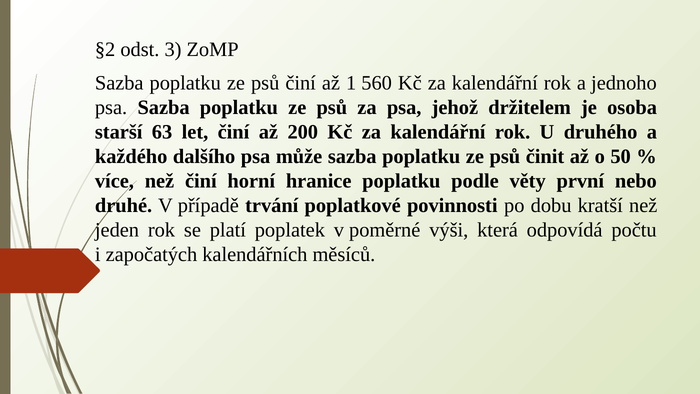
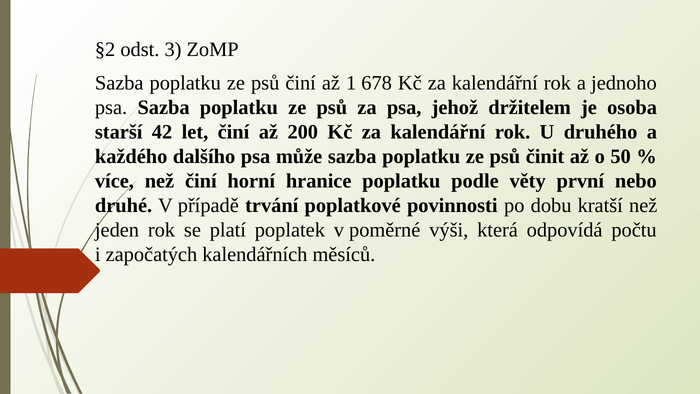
560: 560 -> 678 (377, 83)
63: 63 -> 42 (162, 132)
